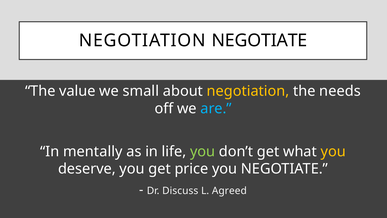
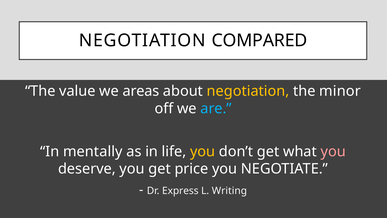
NEGOTIATION NEGOTIATE: NEGOTIATE -> COMPARED (259, 41)
small: small -> areas (141, 91)
needs: needs -> minor (340, 91)
you colour: light green -> yellow (203, 151)
you colour: yellow -> pink (333, 151)
Discuss: Discuss -> Express (180, 190)
Agreed: Agreed -> Writing (229, 190)
